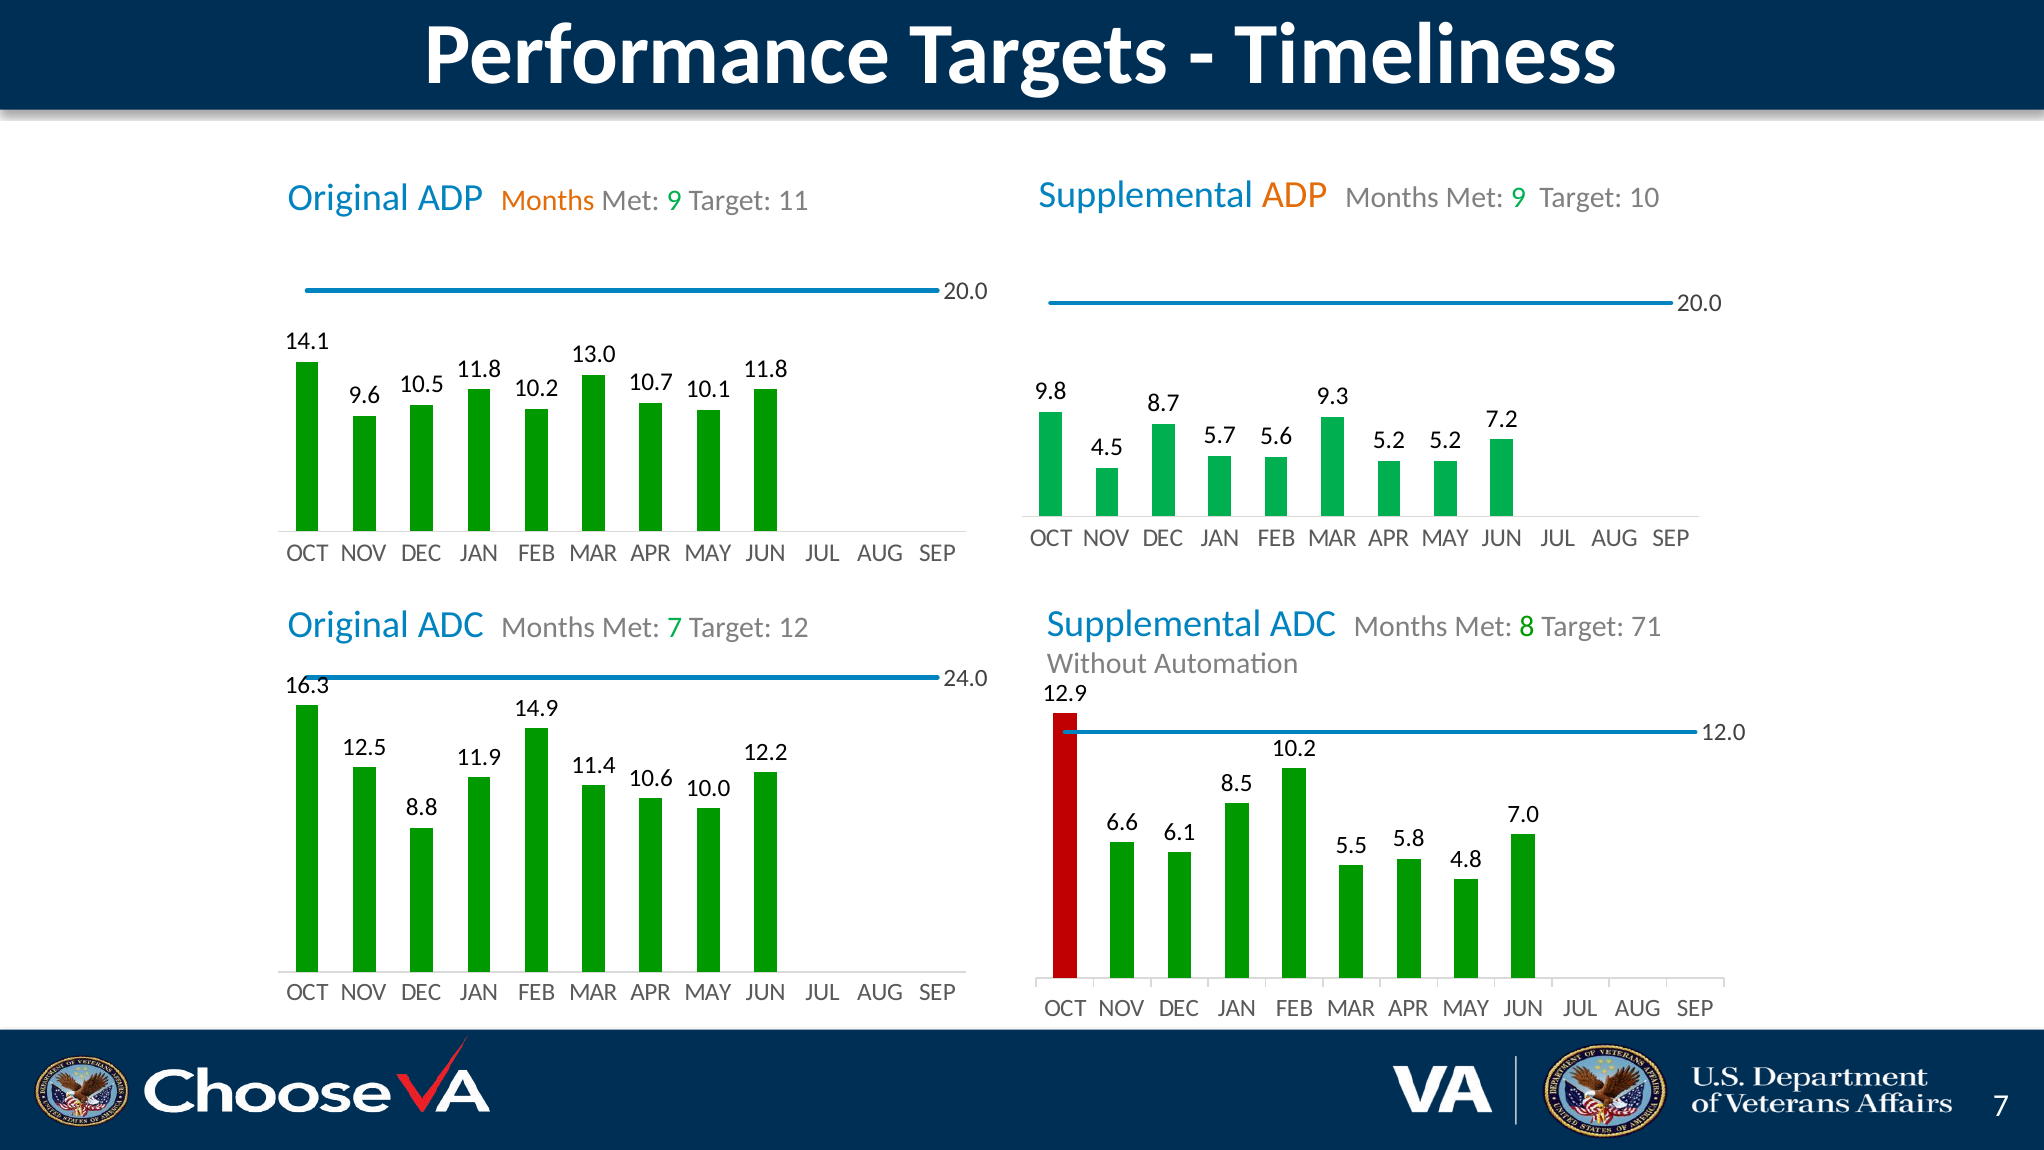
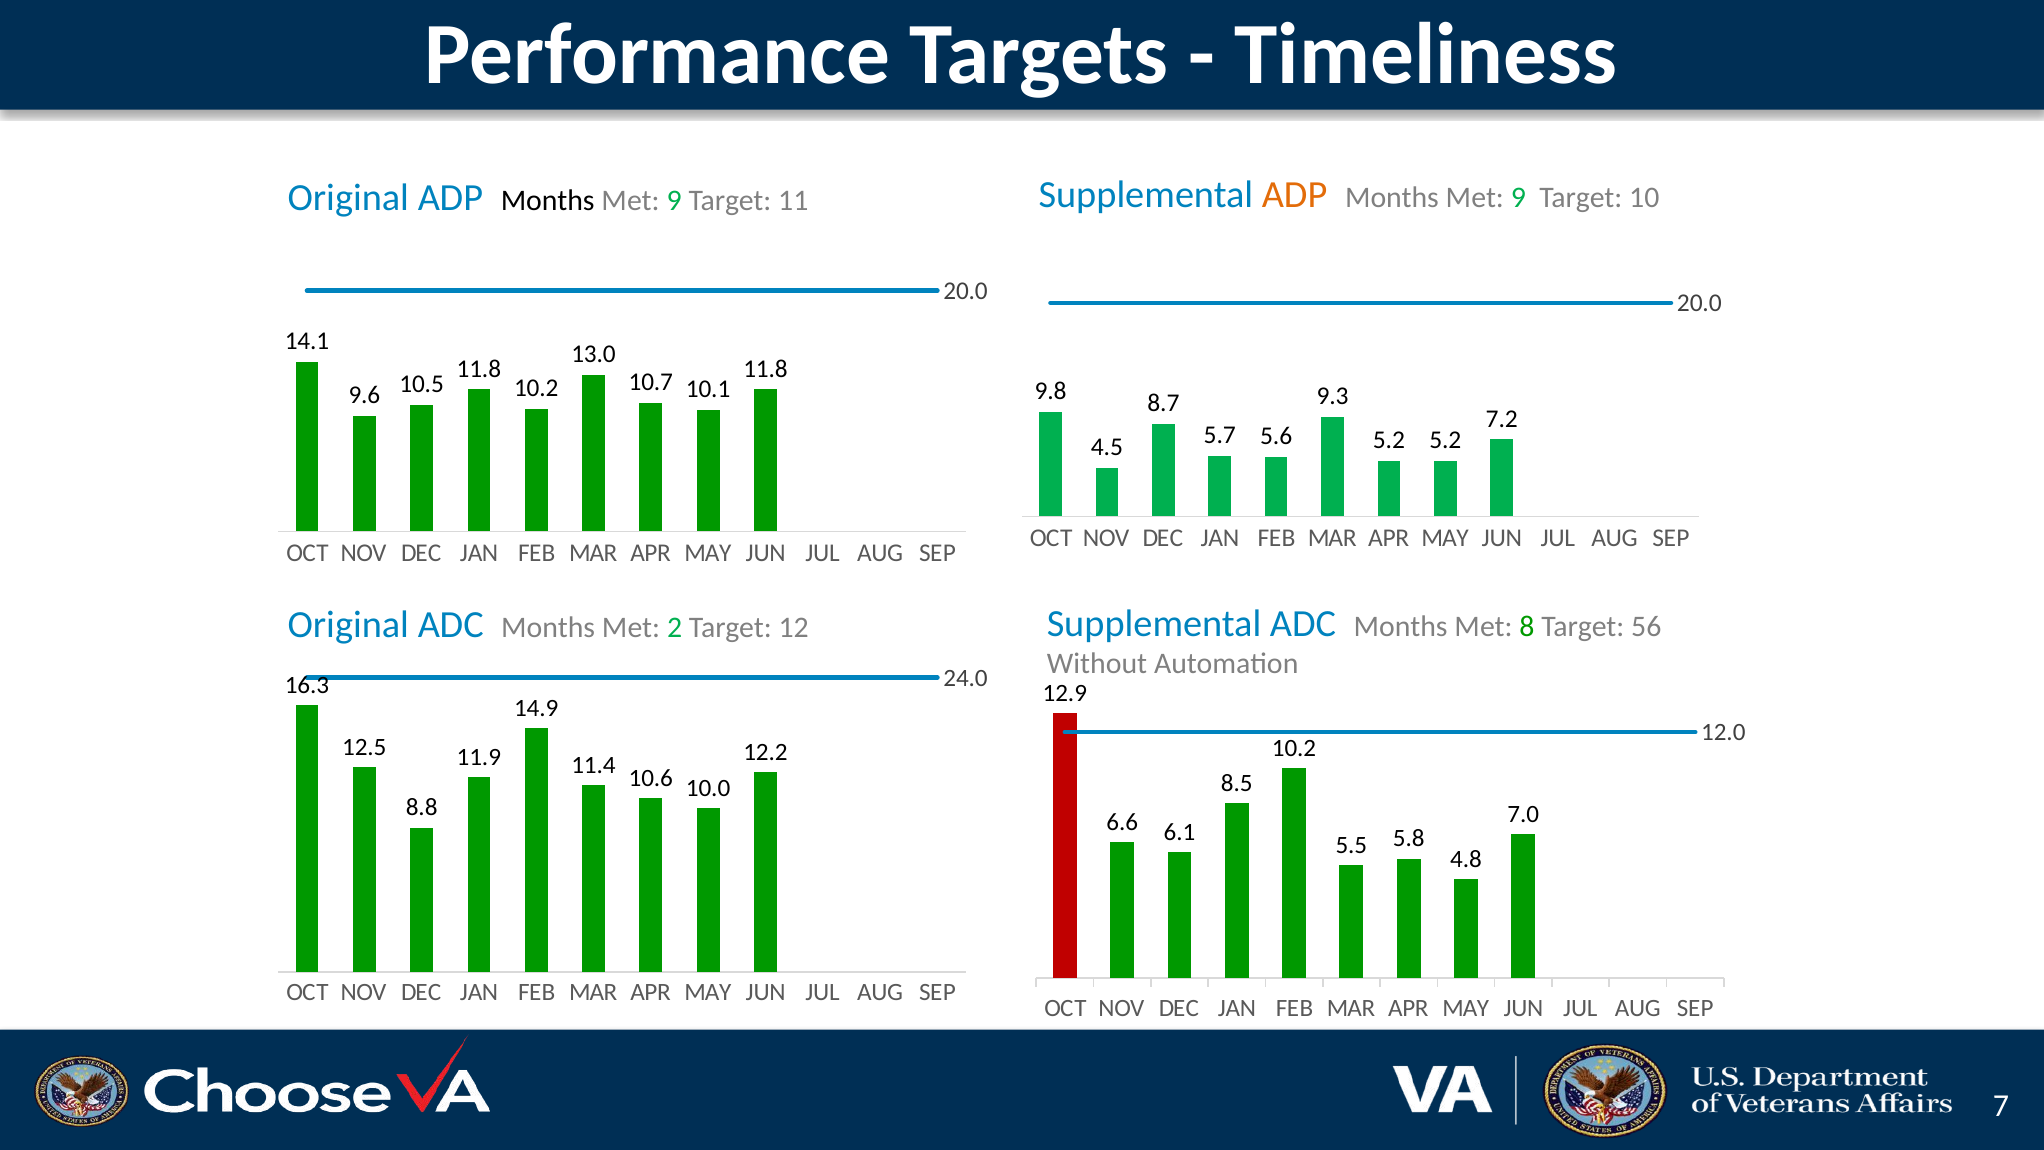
Months colour: orange -> black (548, 200)
Met 7: 7 -> 2 (675, 628)
71: 71 -> 56 (1646, 626)
